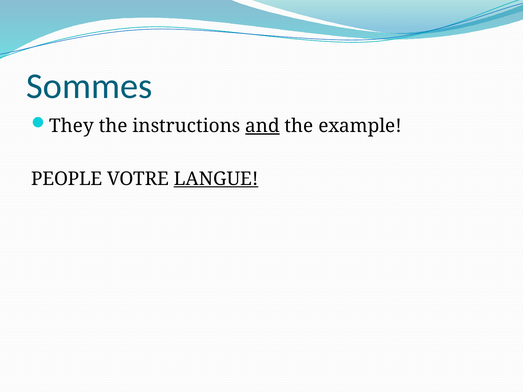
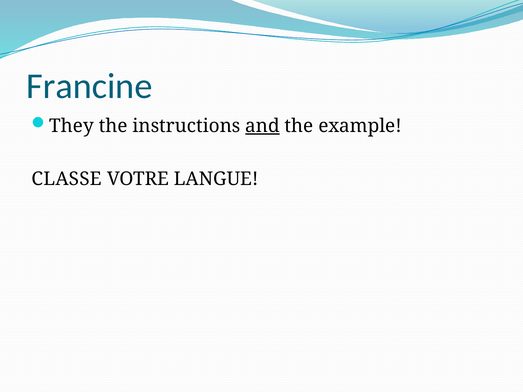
Sommes: Sommes -> Francine (89, 86)
PEOPLE: PEOPLE -> CLASSE (67, 179)
LANGUE underline: present -> none (216, 179)
